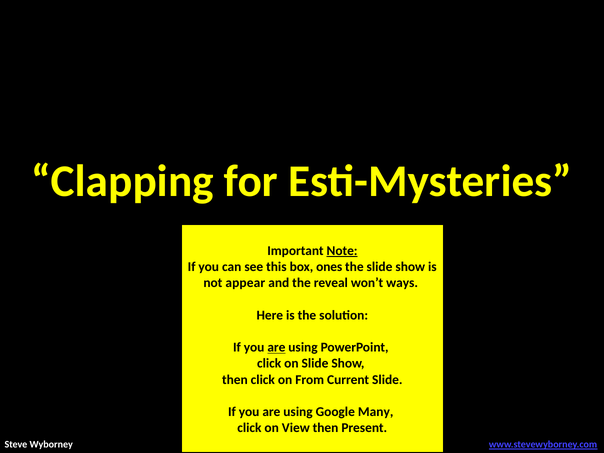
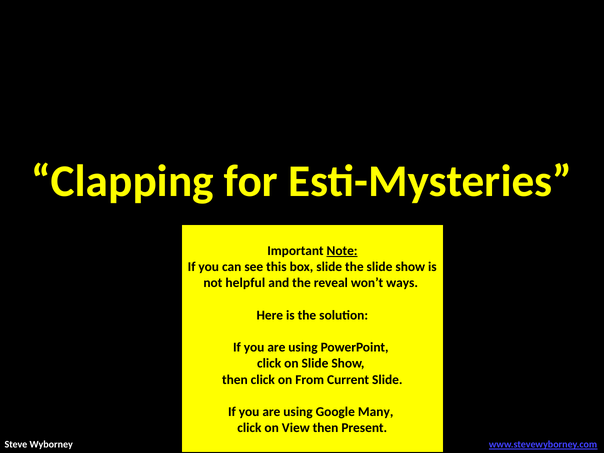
box ones: ones -> slide (329, 267)
appear: appear -> helpful (245, 283)
are underline: present -> none (276, 347)
